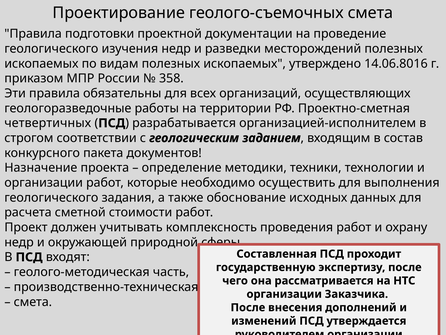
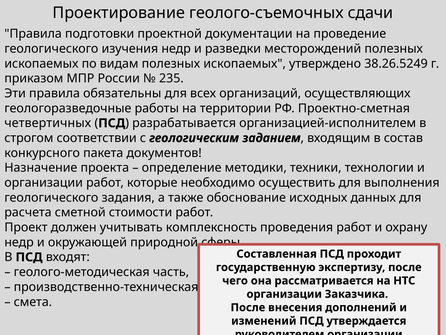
геолого-съемочных смета: смета -> сдачи (371, 13)
14.06.8016: 14.06.8016 -> 38.26.5249 (396, 63)
358: 358 -> 235 (171, 78)
